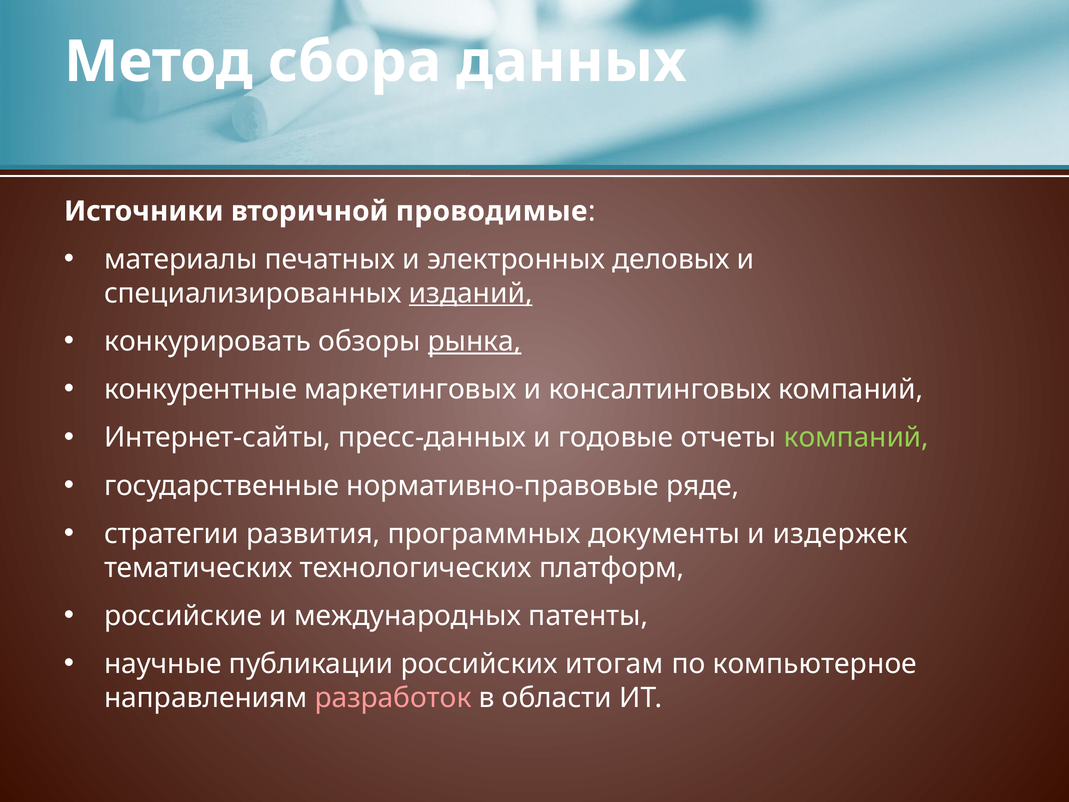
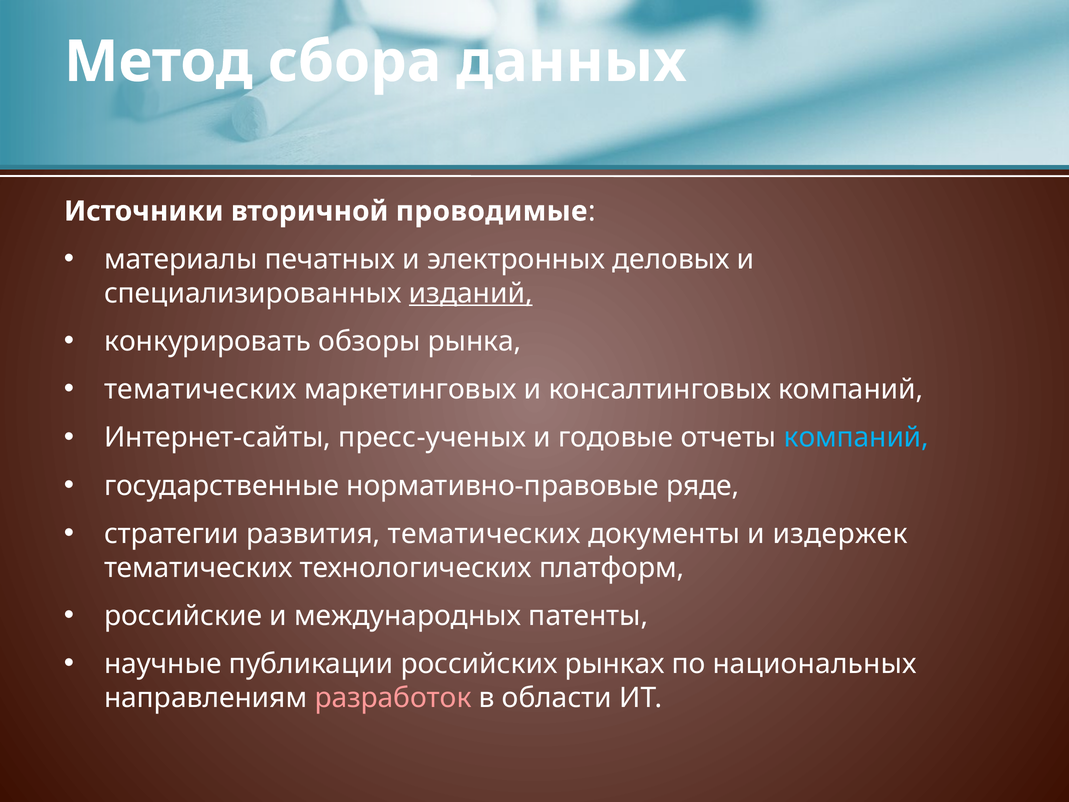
рынка underline: present -> none (475, 341)
конкурентные: конкурентные -> тематических (200, 389)
пресс-данных: пресс-данных -> пресс-ученых (432, 437)
компаний colour: light green -> light blue (856, 437)
развития программных: программных -> тематических (484, 534)
итогам: итогам -> рынках (615, 664)
компьютерное: компьютерное -> национальных (815, 664)
